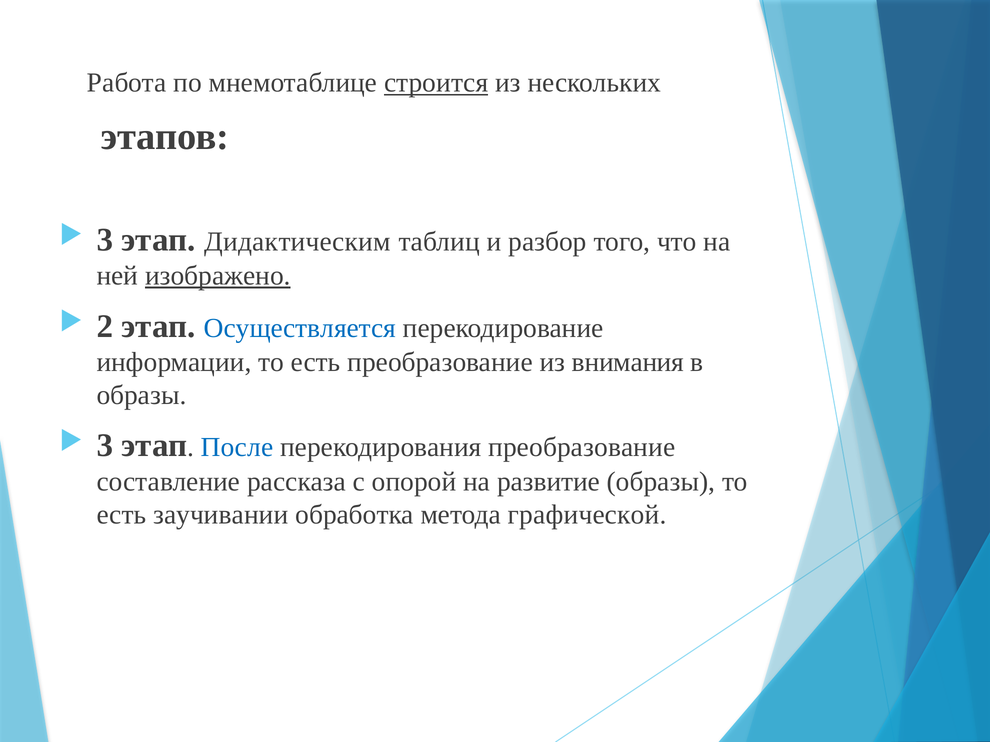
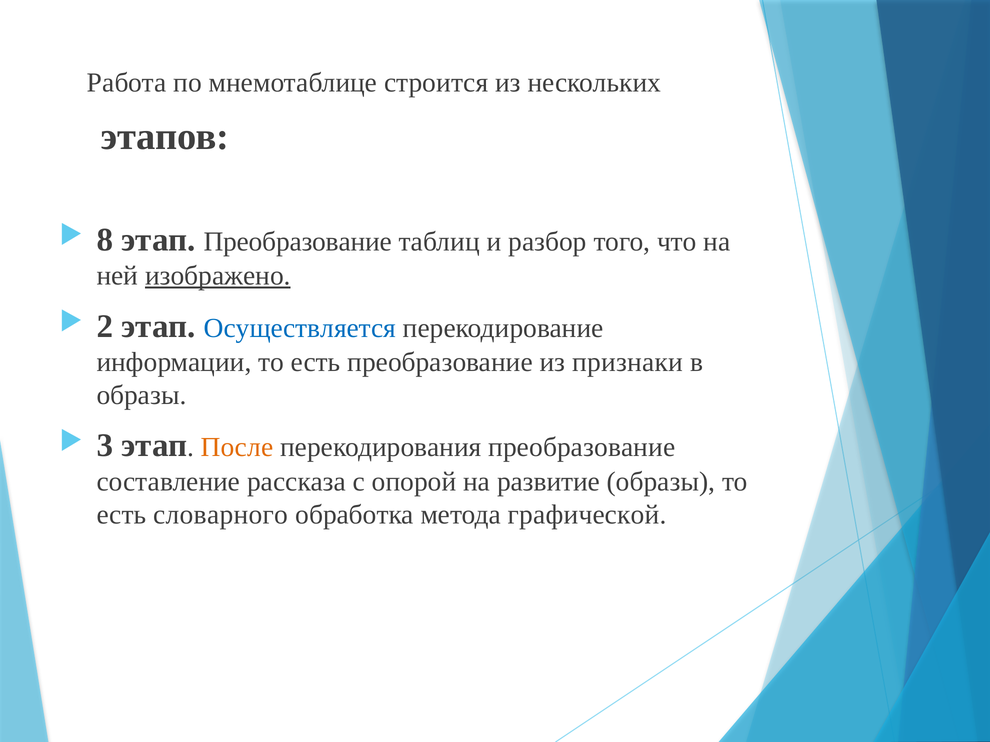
строится underline: present -> none (436, 83)
3: 3 -> 8 (105, 240)
этап Дидактическим: Дидактическим -> Преобразование (298, 242)
внимания: внимания -> признаки (628, 362)
После colour: blue -> orange (237, 448)
заучивании: заучивании -> словарного (221, 515)
